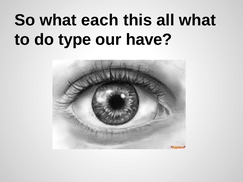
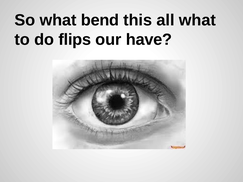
each: each -> bend (100, 20)
type: type -> flips (75, 40)
